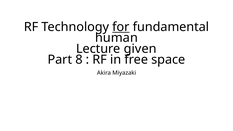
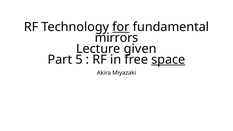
human: human -> mirrors (117, 38)
8: 8 -> 5 (79, 60)
space underline: none -> present (168, 60)
